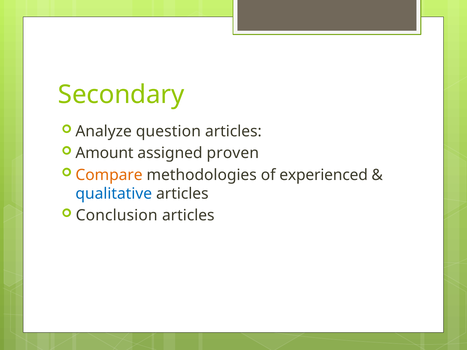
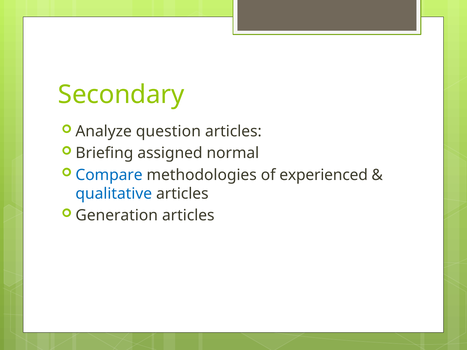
Amount: Amount -> Briefing (104, 153)
proven: proven -> normal (233, 153)
Compare colour: orange -> blue (109, 175)
Conclusion: Conclusion -> Generation (117, 215)
